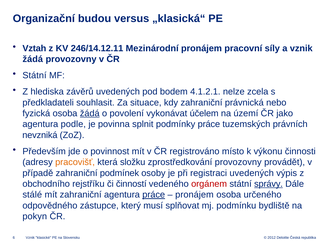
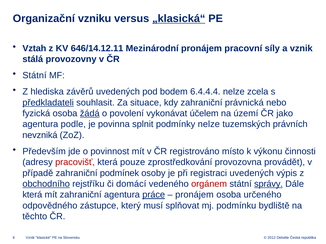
budou: budou -> vzniku (95, 19)
„klasická“ underline: none -> present (179, 19)
246/14.12.11: 246/14.12.11 -> 646/14.12.11 (97, 48)
žádá: žádá -> stálá (33, 59)
4.1.2.1: 4.1.2.1 -> 6.4.4.4 (205, 92)
předkladateli underline: none -> present (48, 103)
podmínky práce: práce -> nelze (209, 124)
pracovišť colour: orange -> red (75, 163)
složku: složku -> pouze (133, 163)
zprostředkování provozovny: provozovny -> provozovna (238, 163)
obchodního underline: none -> present (46, 184)
činností: činností -> domácí (131, 184)
stálé: stálé -> která (32, 195)
pokyn: pokyn -> těchto (35, 217)
